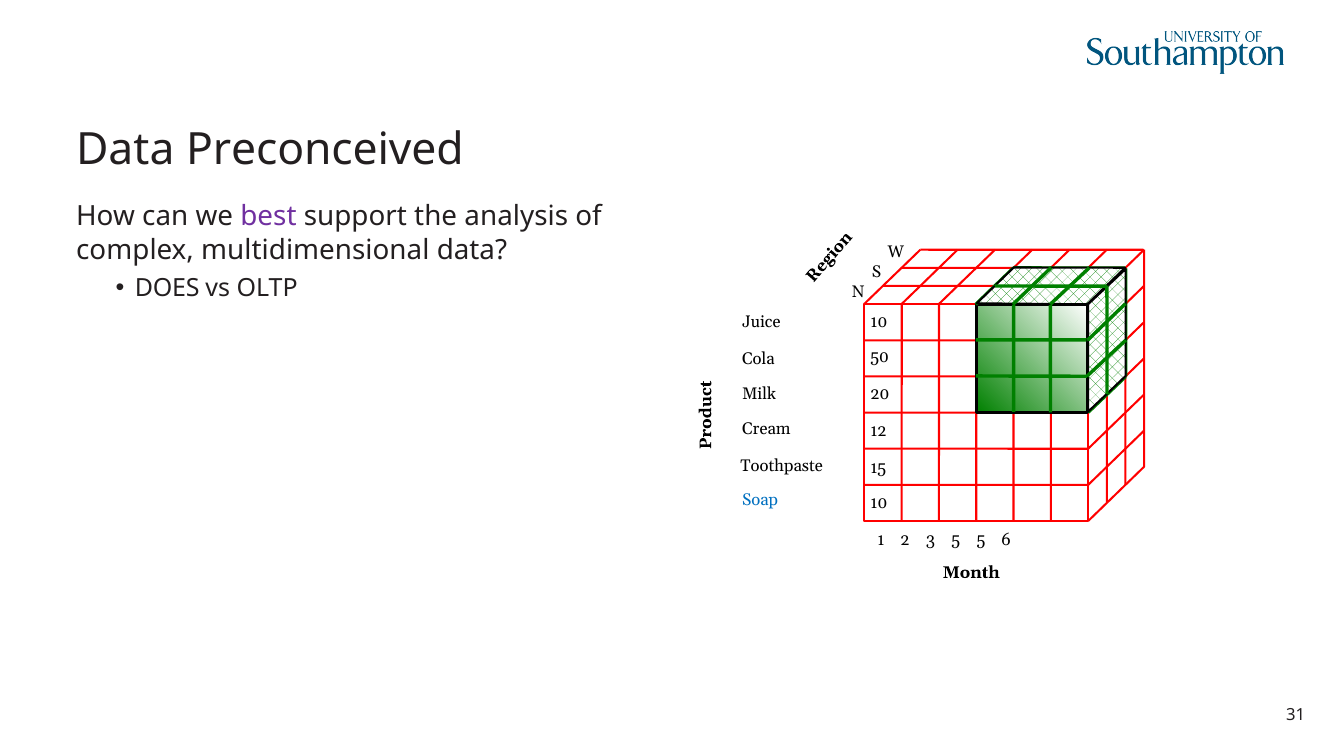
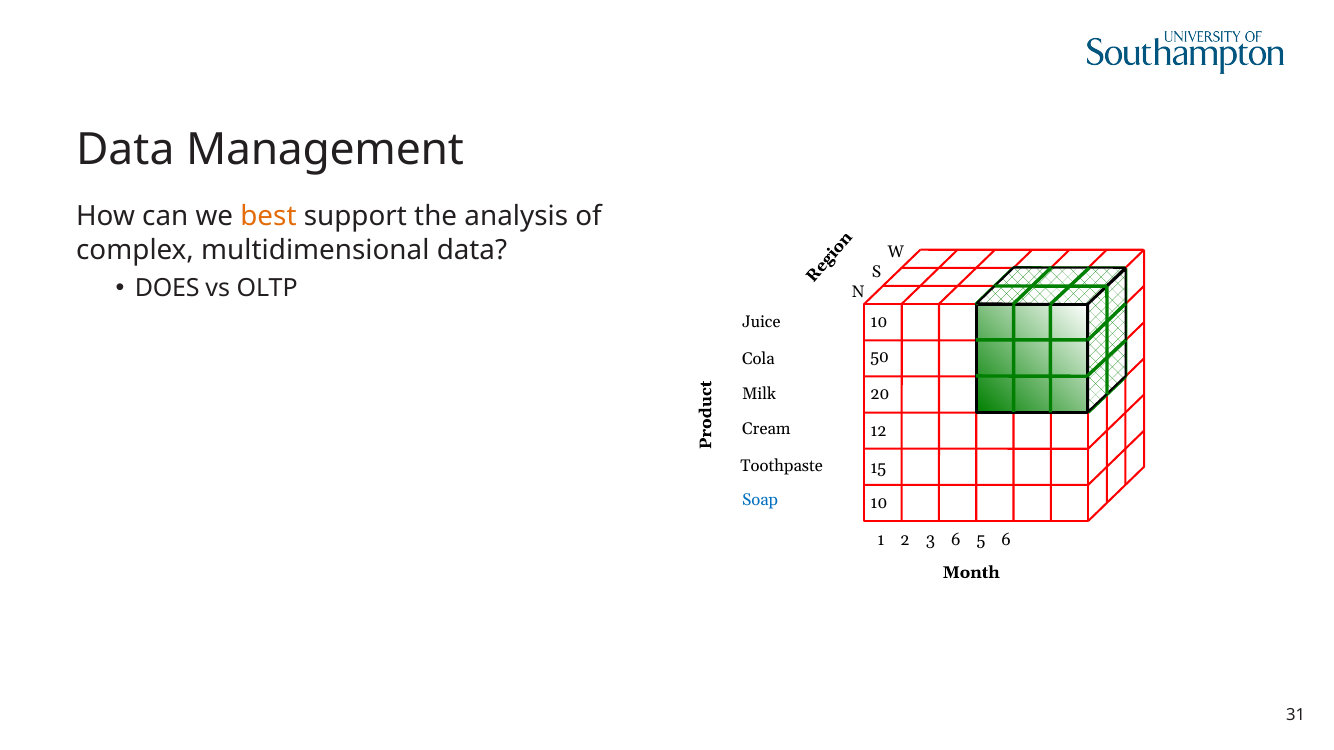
Preconceived: Preconceived -> Management (325, 150)
best colour: purple -> orange (268, 217)
3 5: 5 -> 6 (956, 541)
